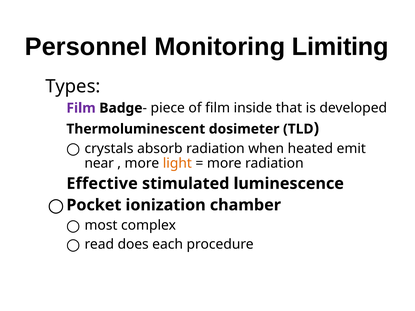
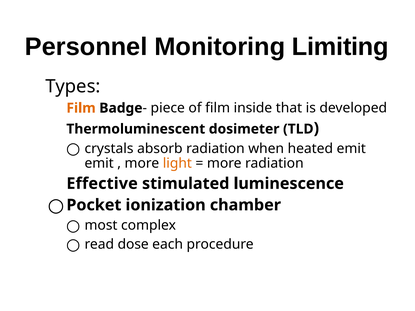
Film colour: purple -> orange (81, 108)
near: near -> emit (99, 164)
does: does -> dose (133, 244)
